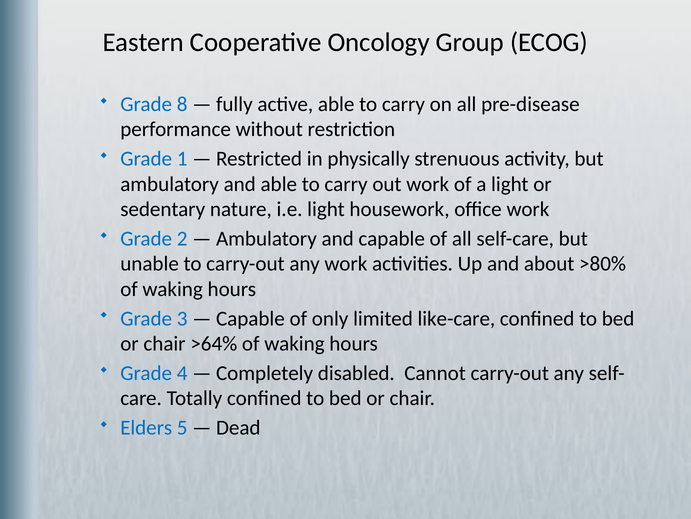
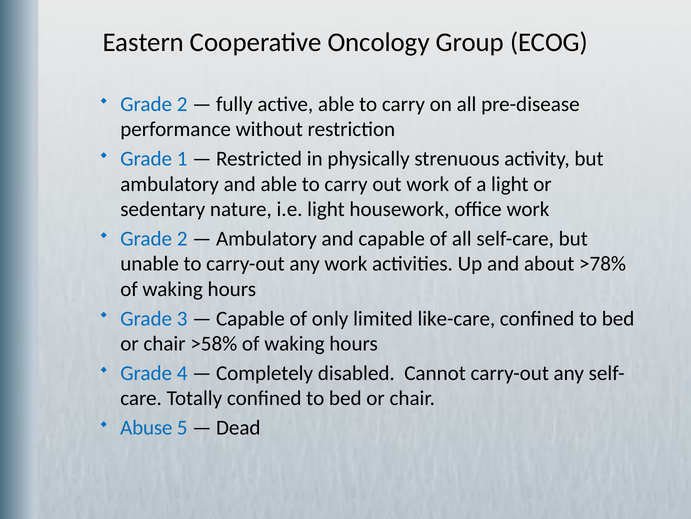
8: 8 -> 2 (182, 104)
>80%: >80% -> >78% (603, 264)
>64%: >64% -> >58% (214, 343)
Elders: Elders -> Abuse (146, 427)
